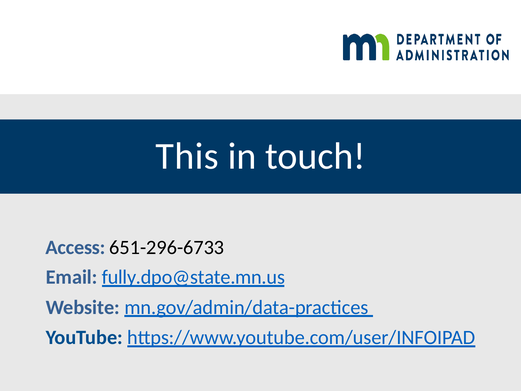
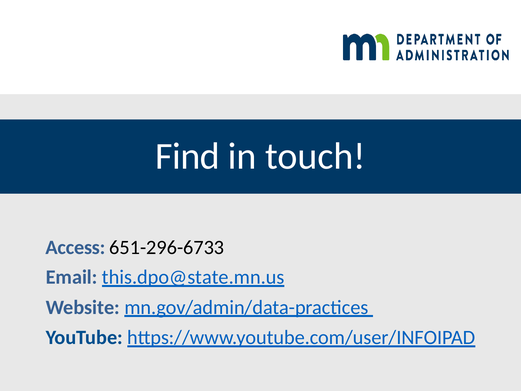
This: This -> Find (187, 156)
fully.dpo@state.mn.us: fully.dpo@state.mn.us -> this.dpo@state.mn.us (193, 277)
